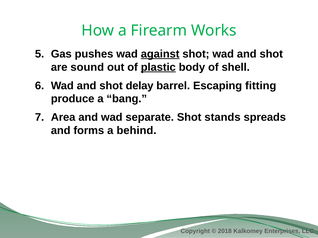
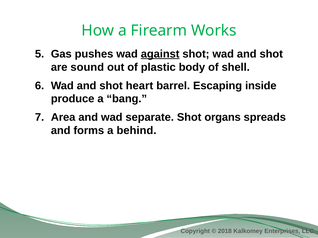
plastic underline: present -> none (158, 67)
delay: delay -> heart (139, 86)
fitting: fitting -> inside (261, 86)
stands: stands -> organs (223, 118)
